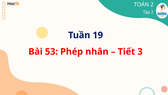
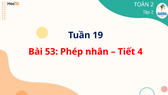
3: 3 -> 4 (140, 51)
